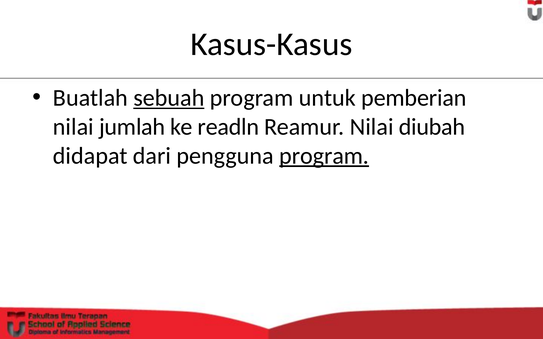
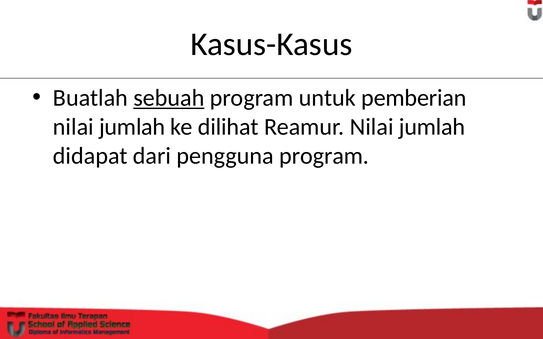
readln: readln -> dilihat (228, 127)
Reamur Nilai diubah: diubah -> jumlah (432, 127)
program underline: present -> none (324, 156)
